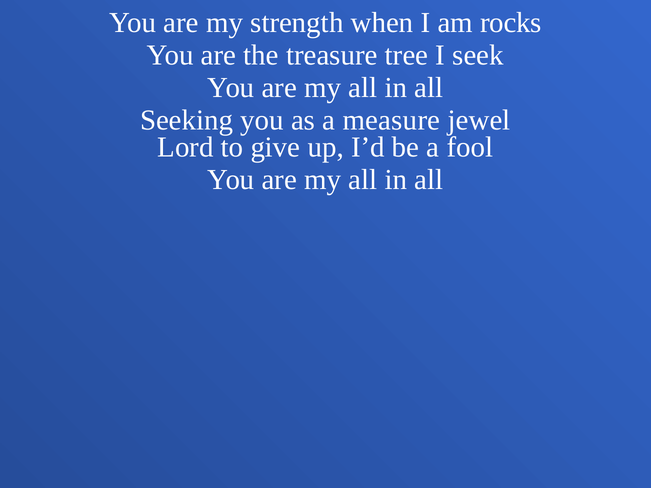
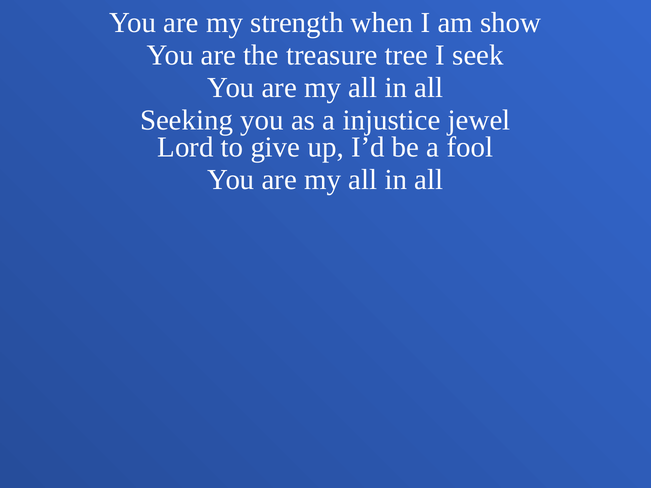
rocks: rocks -> show (511, 23)
measure: measure -> injustice (392, 120)
